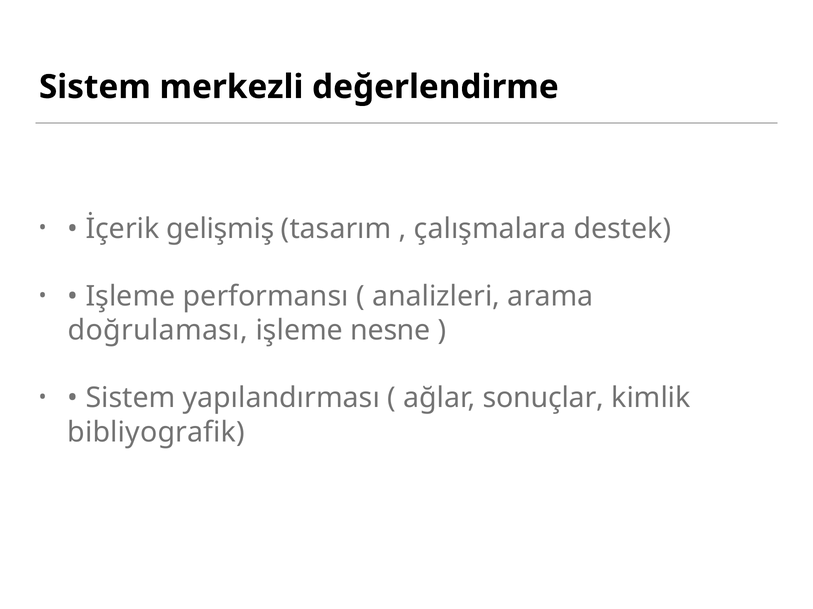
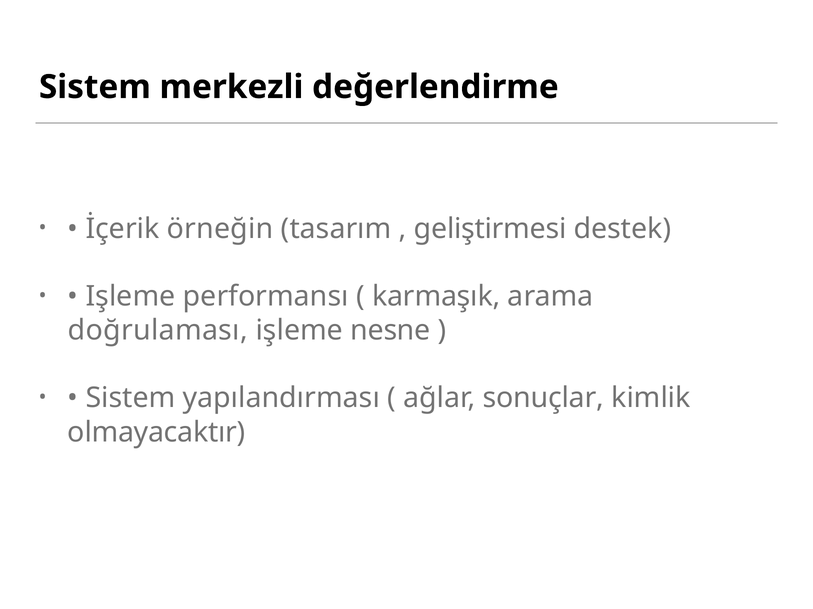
gelişmiş: gelişmiş -> örneğin (220, 229)
çalışmalara: çalışmalara -> geliştirmesi (490, 229)
analizleri: analizleri -> karmaşık (436, 297)
bibliyografik: bibliyografik -> olmayacaktır (156, 433)
